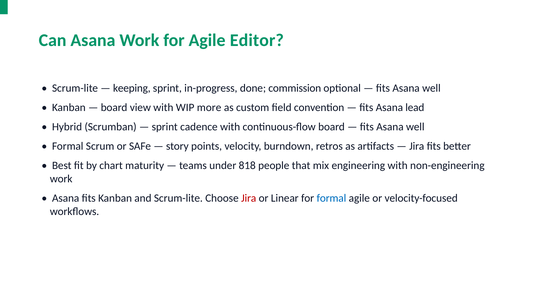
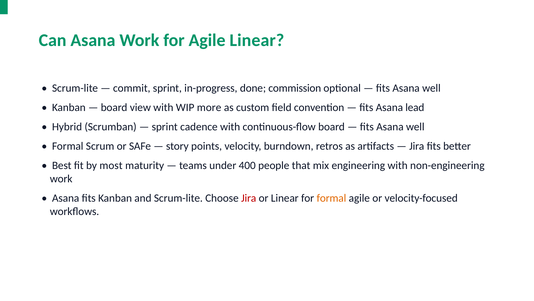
Agile Editor: Editor -> Linear (257, 40)
keeping: keeping -> commit (132, 88)
chart: chart -> most (111, 165)
818: 818 -> 400 (247, 165)
formal colour: blue -> orange (331, 198)
